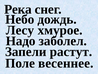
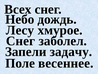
Река: Река -> Всех (18, 9)
Надо: Надо -> Снег (21, 41)
растут: растут -> задачу (71, 51)
